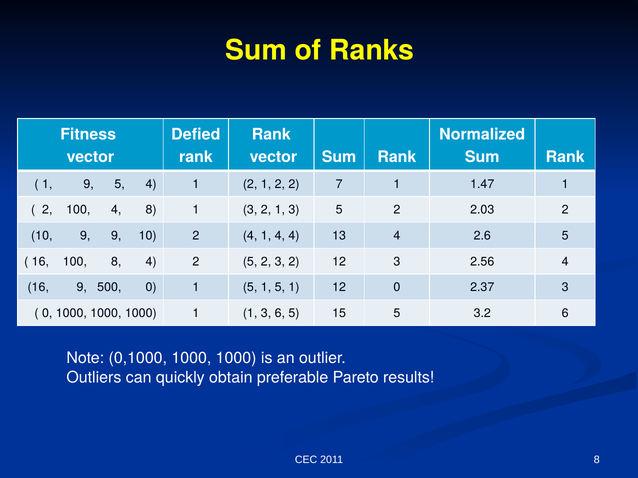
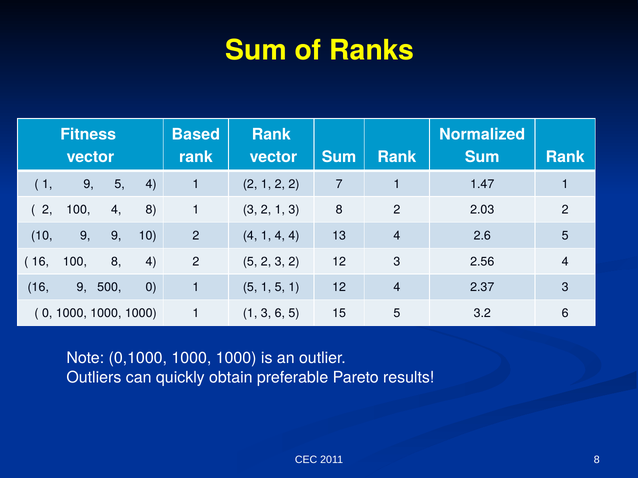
Defied: Defied -> Based (196, 135)
3 5: 5 -> 8 (339, 210)
12 0: 0 -> 4 (397, 288)
